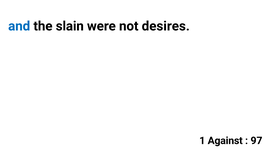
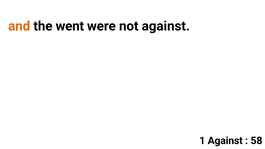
and colour: blue -> orange (19, 26)
slain: slain -> went (70, 26)
not desires: desires -> against (166, 26)
97: 97 -> 58 (256, 141)
